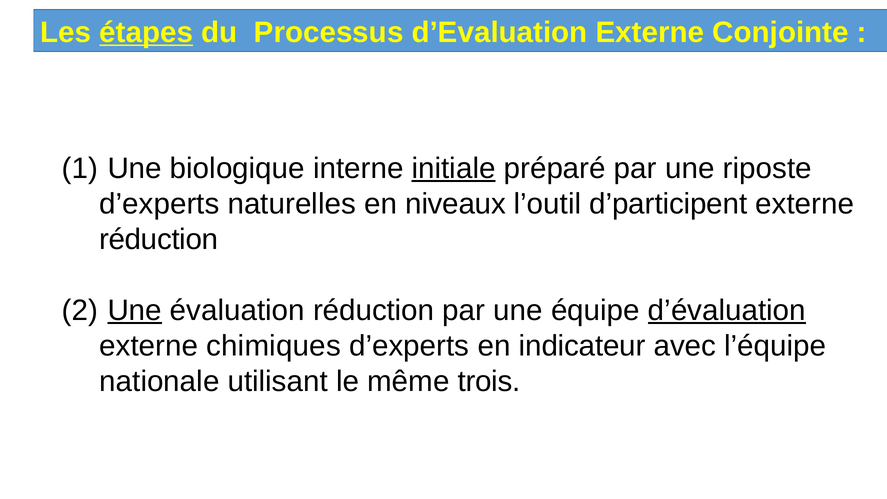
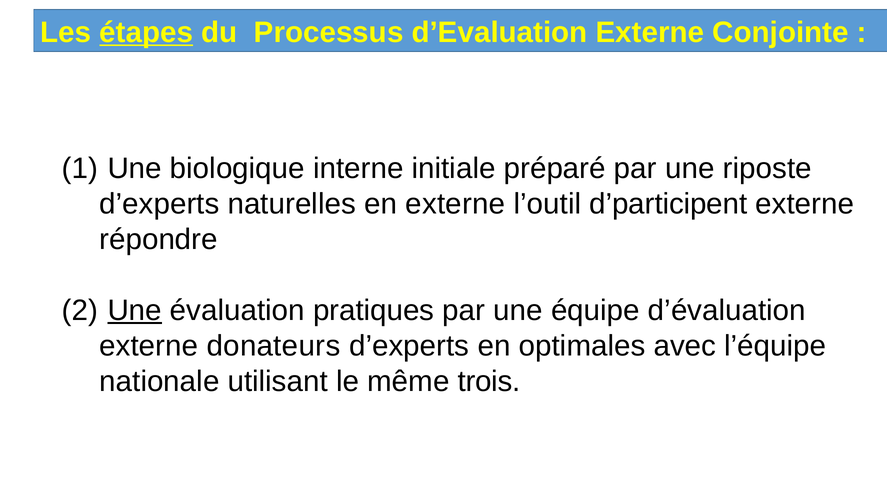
initiale underline: present -> none (454, 168)
en niveaux: niveaux -> externe (455, 204)
réduction: réduction -> répondre (159, 239)
évaluation réduction: réduction -> pratiques (374, 310)
d’évaluation underline: present -> none (727, 310)
chimiques: chimiques -> donateurs (273, 346)
indicateur: indicateur -> optimales (582, 346)
